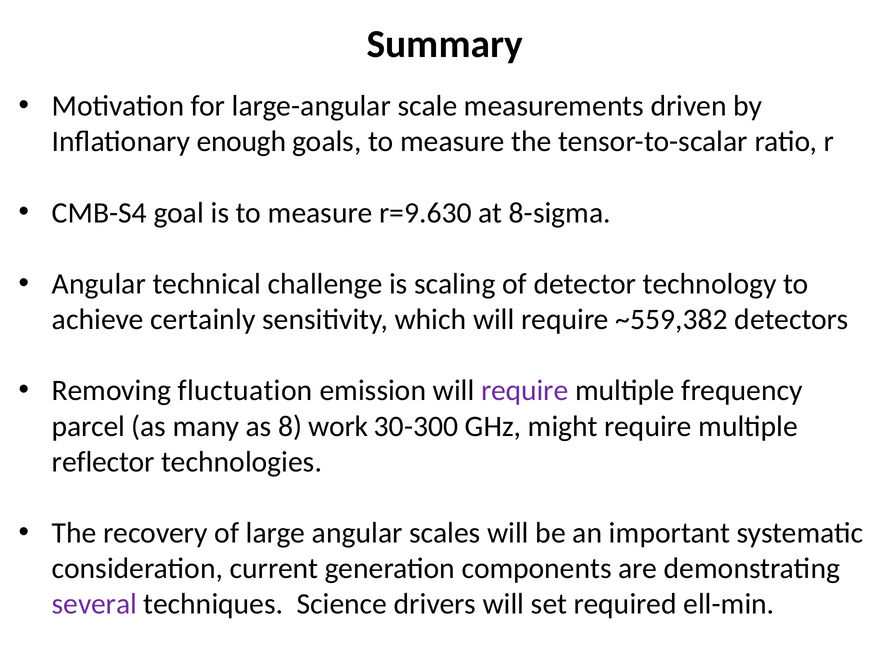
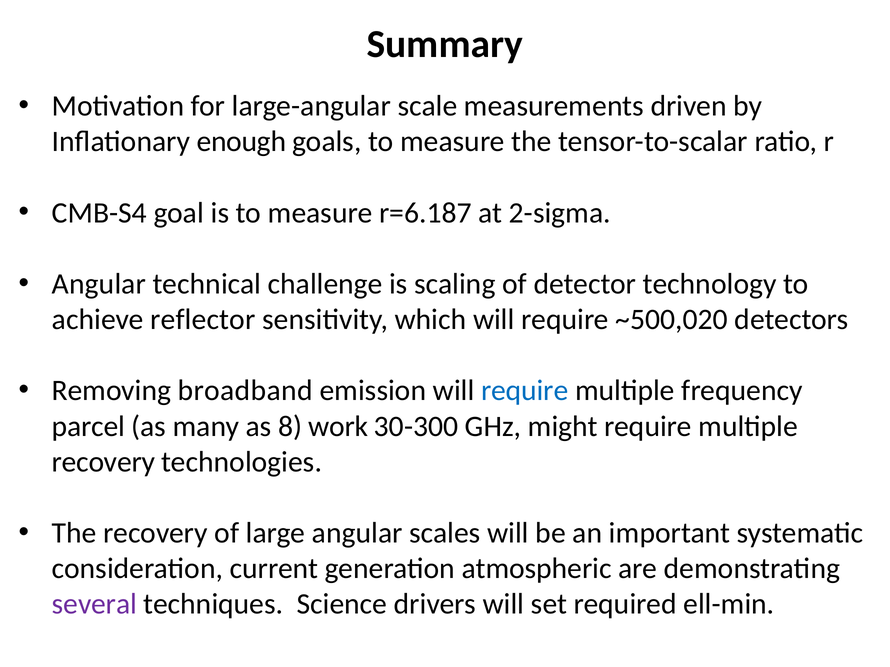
r=9.630: r=9.630 -> r=6.187 (425, 213)
8-sigma: 8-sigma -> 2-sigma (560, 213)
certainly: certainly -> reflector (203, 320)
~559,382: ~559,382 -> ~500,020 (672, 320)
fluctuation: fluctuation -> broadband (245, 391)
require colour: purple -> blue (525, 391)
reflector: reflector -> recovery (103, 462)
components: components -> atmospheric (537, 569)
